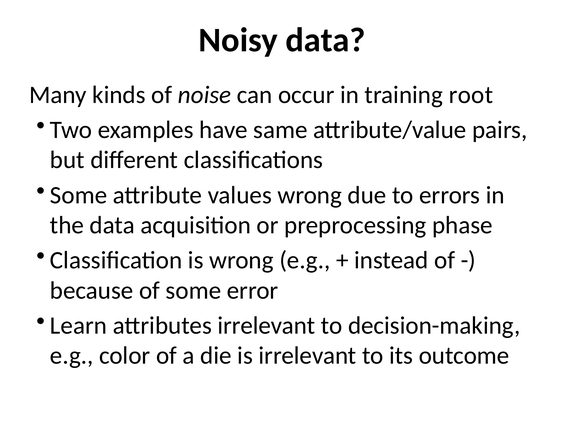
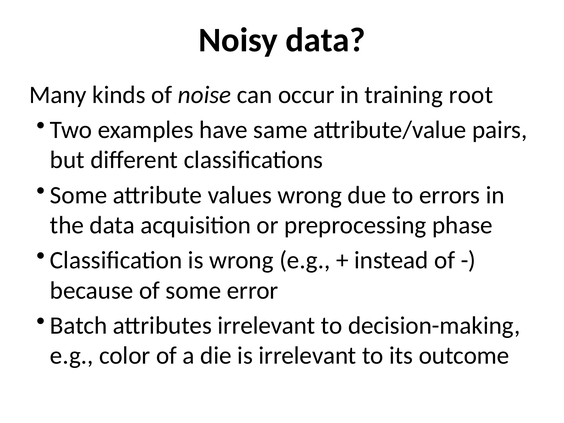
Learn: Learn -> Batch (79, 326)
